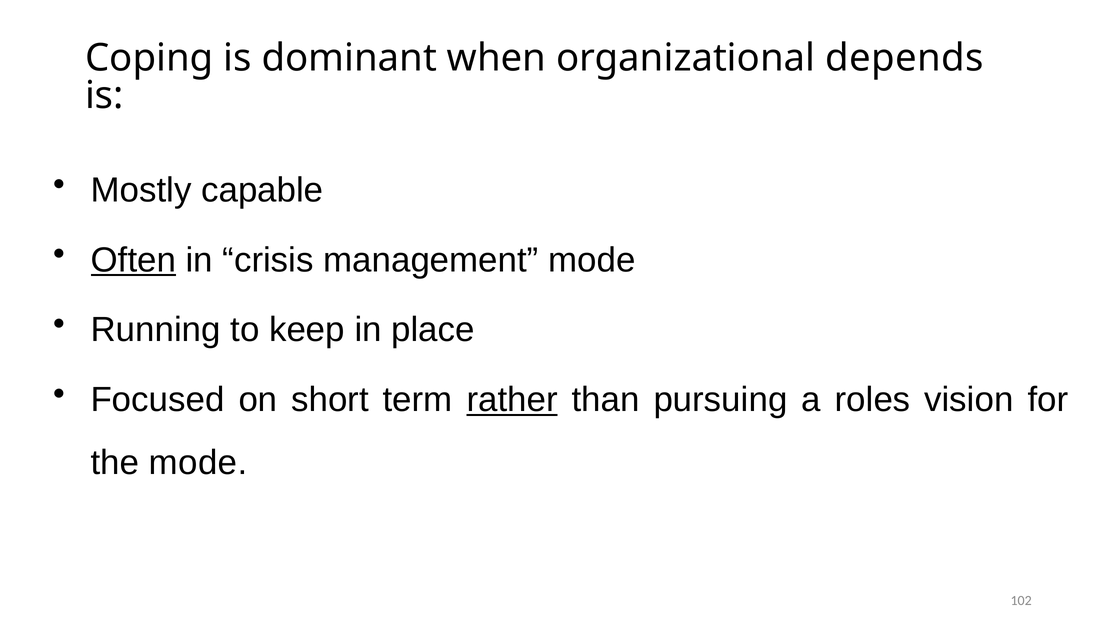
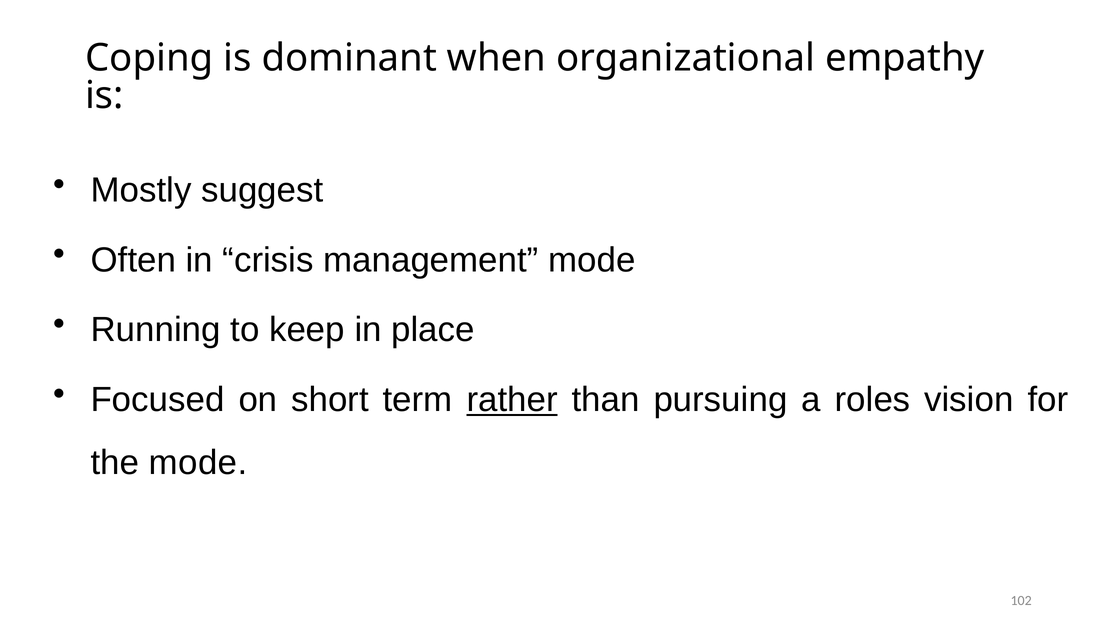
depends: depends -> empathy (905, 58)
capable: capable -> suggest (262, 190)
Often underline: present -> none (133, 260)
